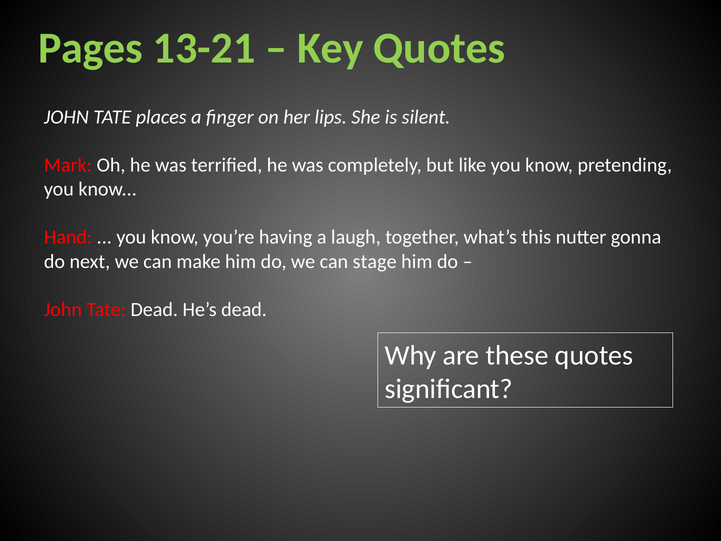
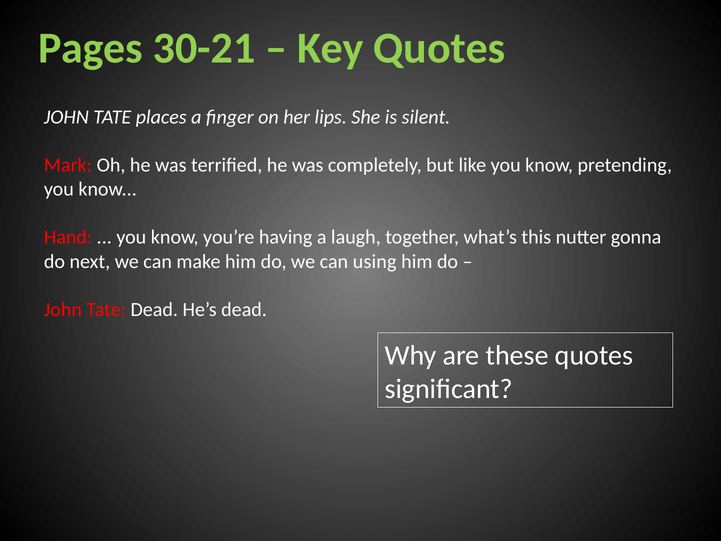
13-21: 13-21 -> 30-21 (204, 48)
stage: stage -> using (375, 261)
